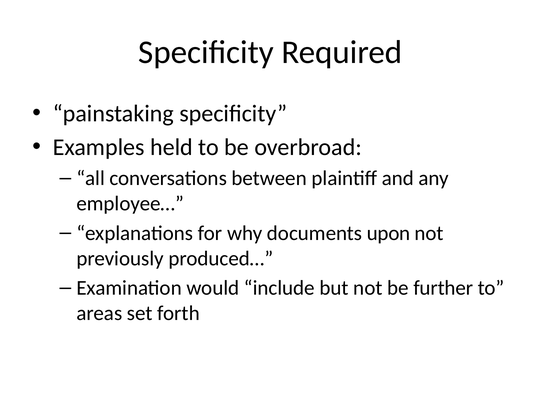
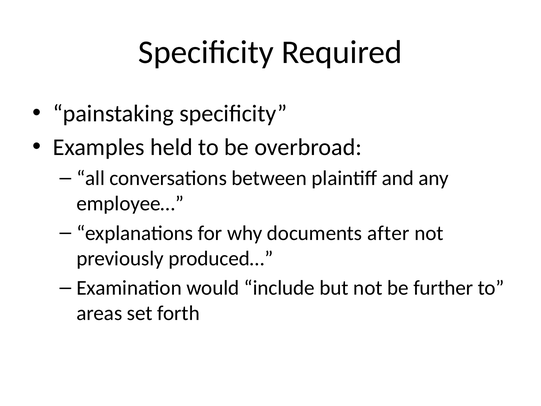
upon: upon -> after (388, 233)
